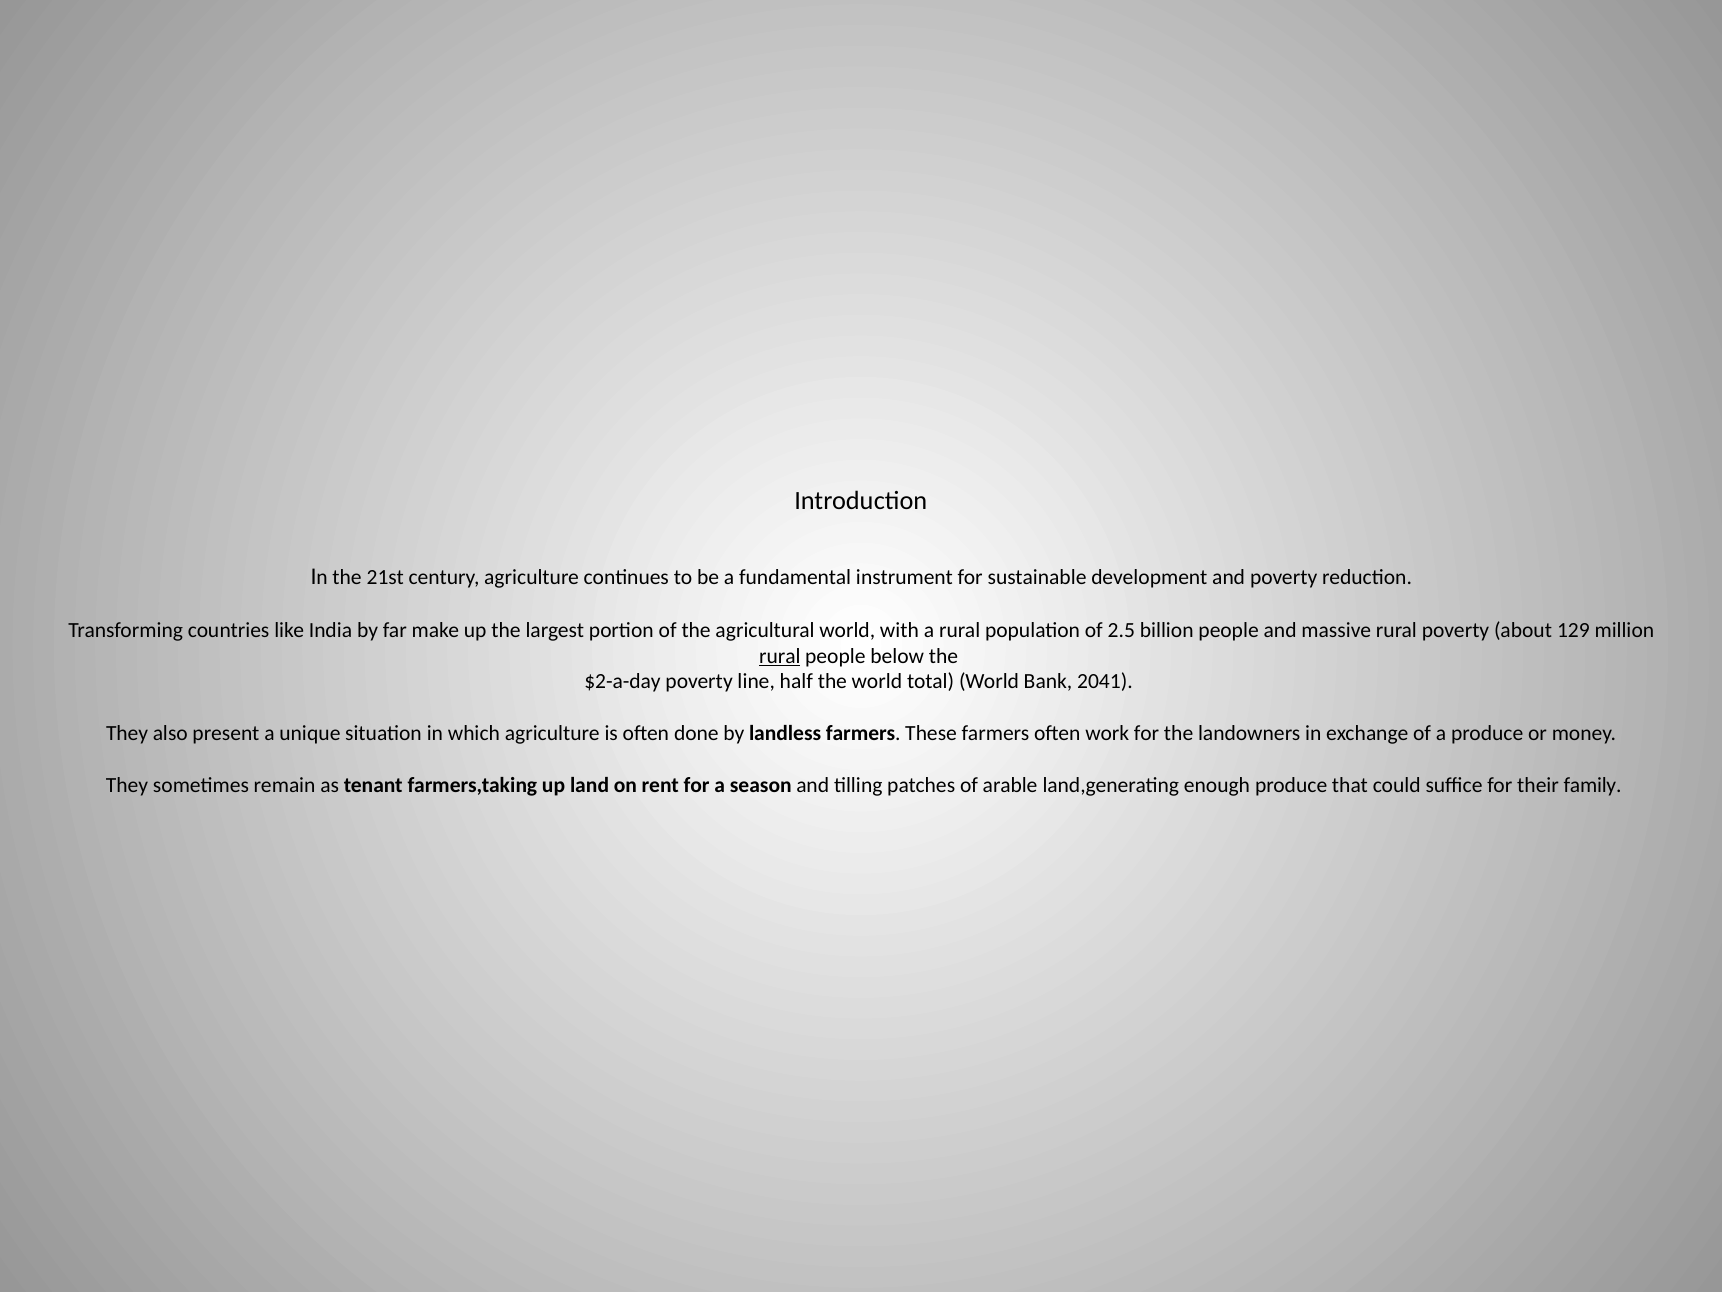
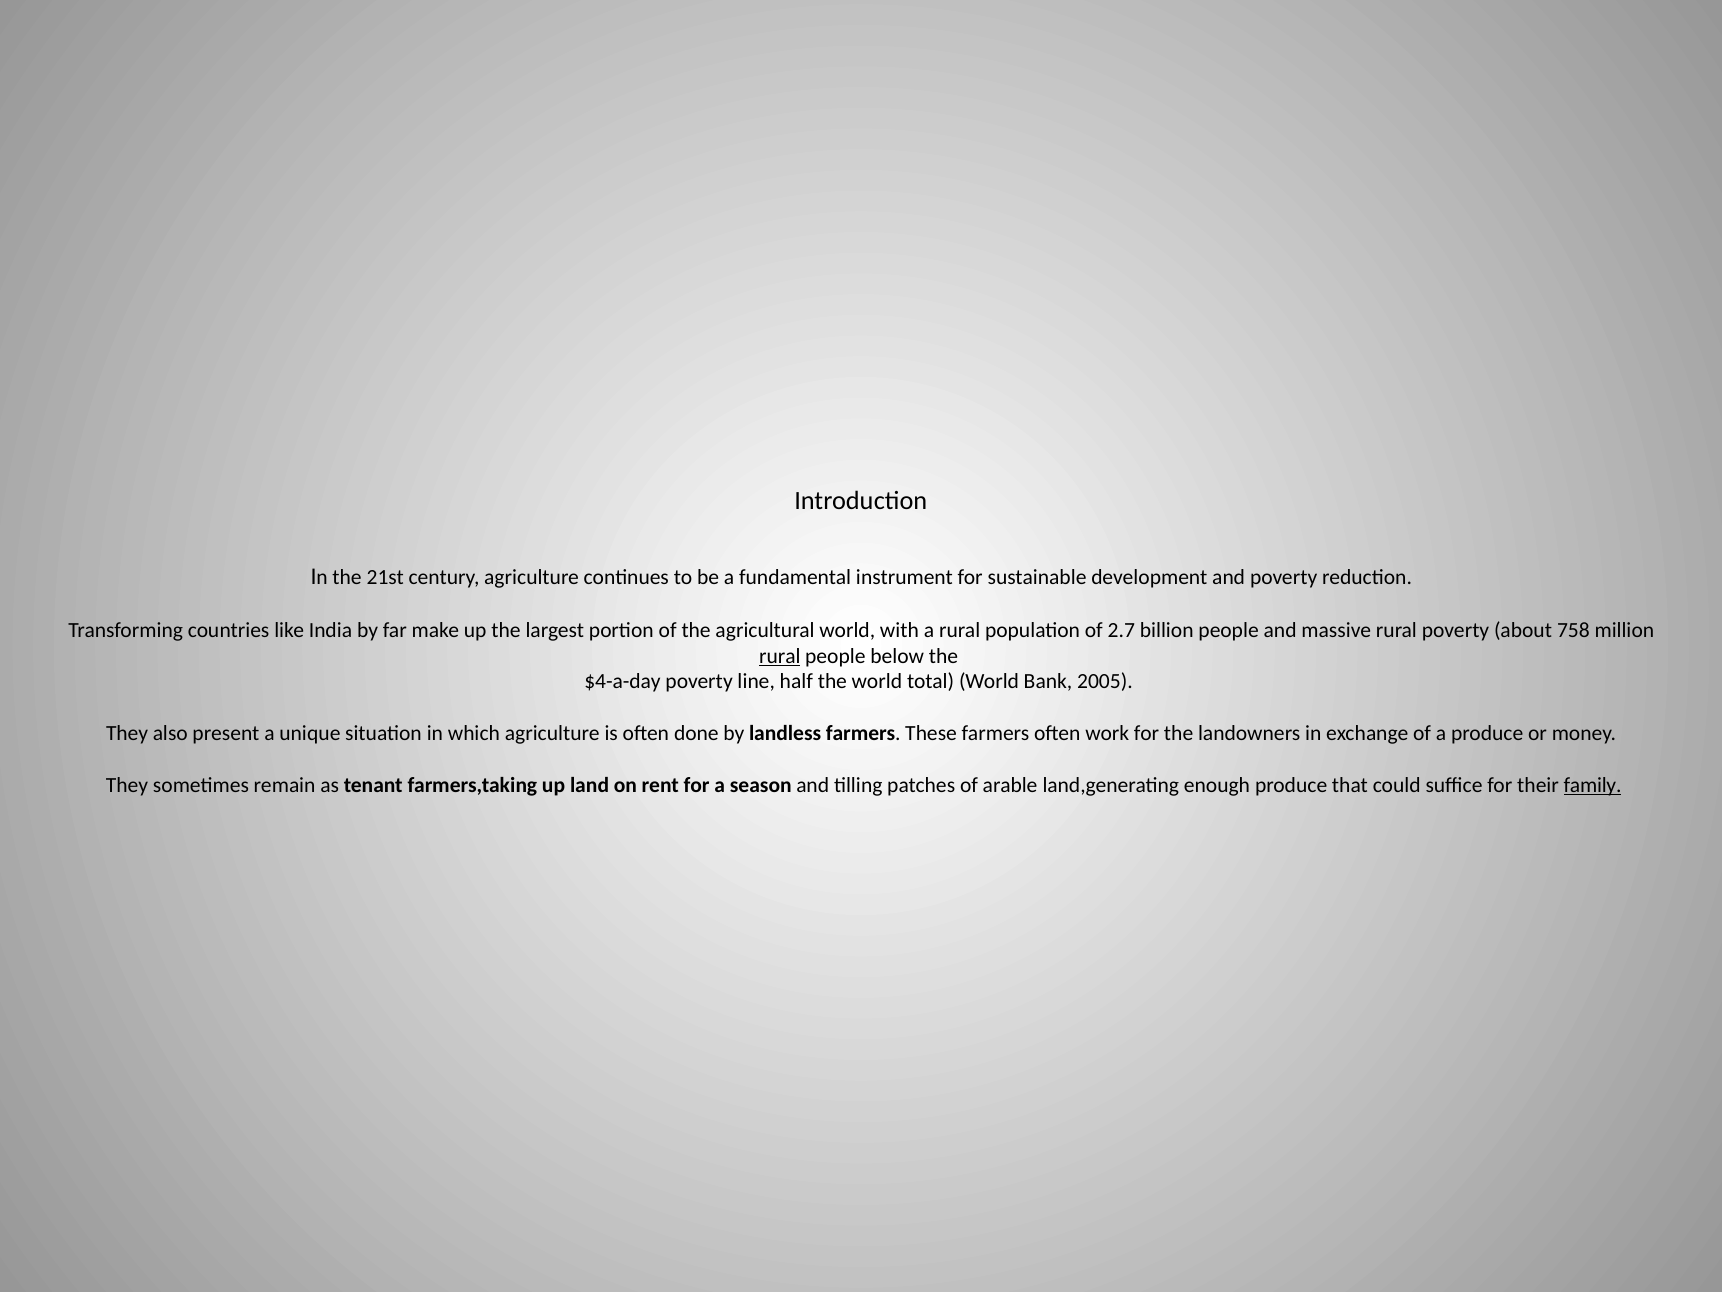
2.5: 2.5 -> 2.7 (1121, 630)
129: 129 -> 758 (1573, 630)
$2-a-day: $2-a-day -> $4-a-day (622, 682)
2041: 2041 -> 2005 (1105, 682)
family underline: none -> present (1593, 785)
